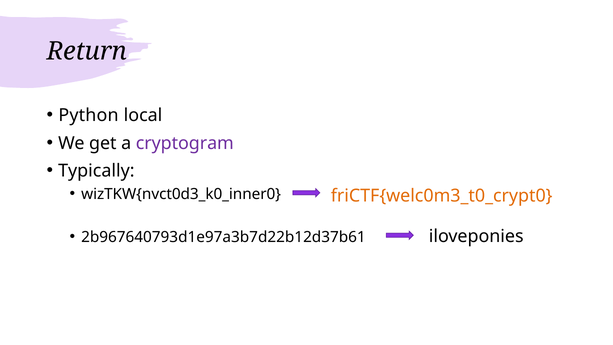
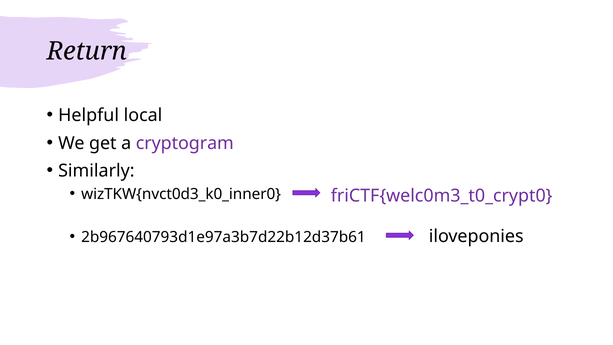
Python: Python -> Helpful (89, 115)
Typically: Typically -> Similarly (96, 171)
friCTF{welc0m3_t0_crypt0 colour: orange -> purple (442, 196)
